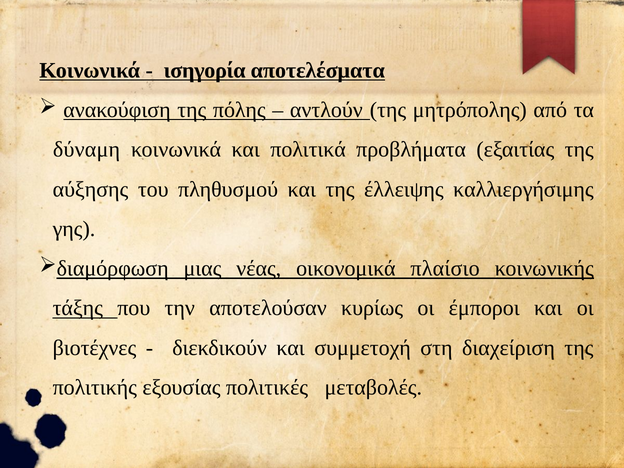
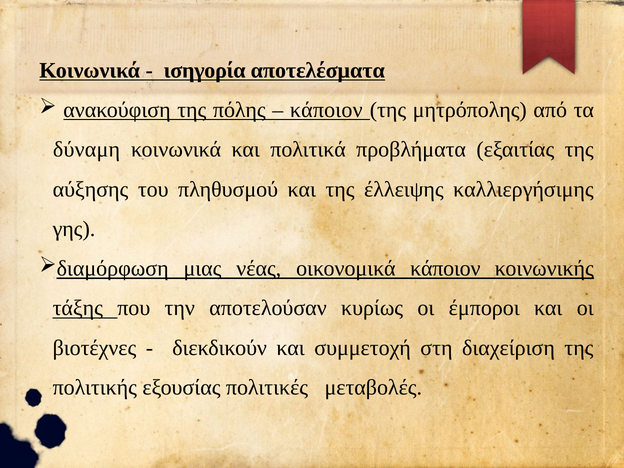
αντλούν: αντλούν -> κάποιον (326, 110)
οικονομικά πλαίσιο: πλαίσιο -> κάποιον (445, 269)
